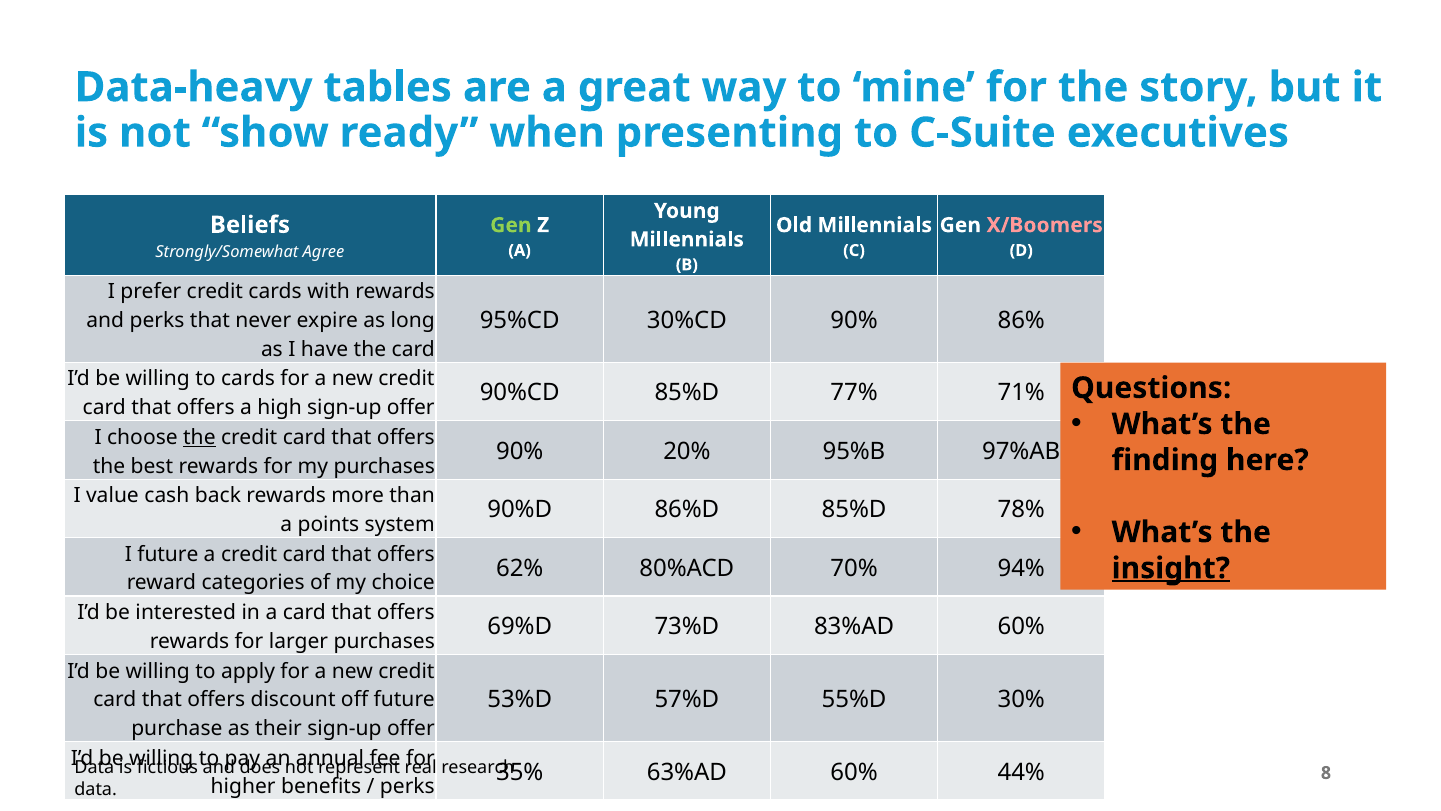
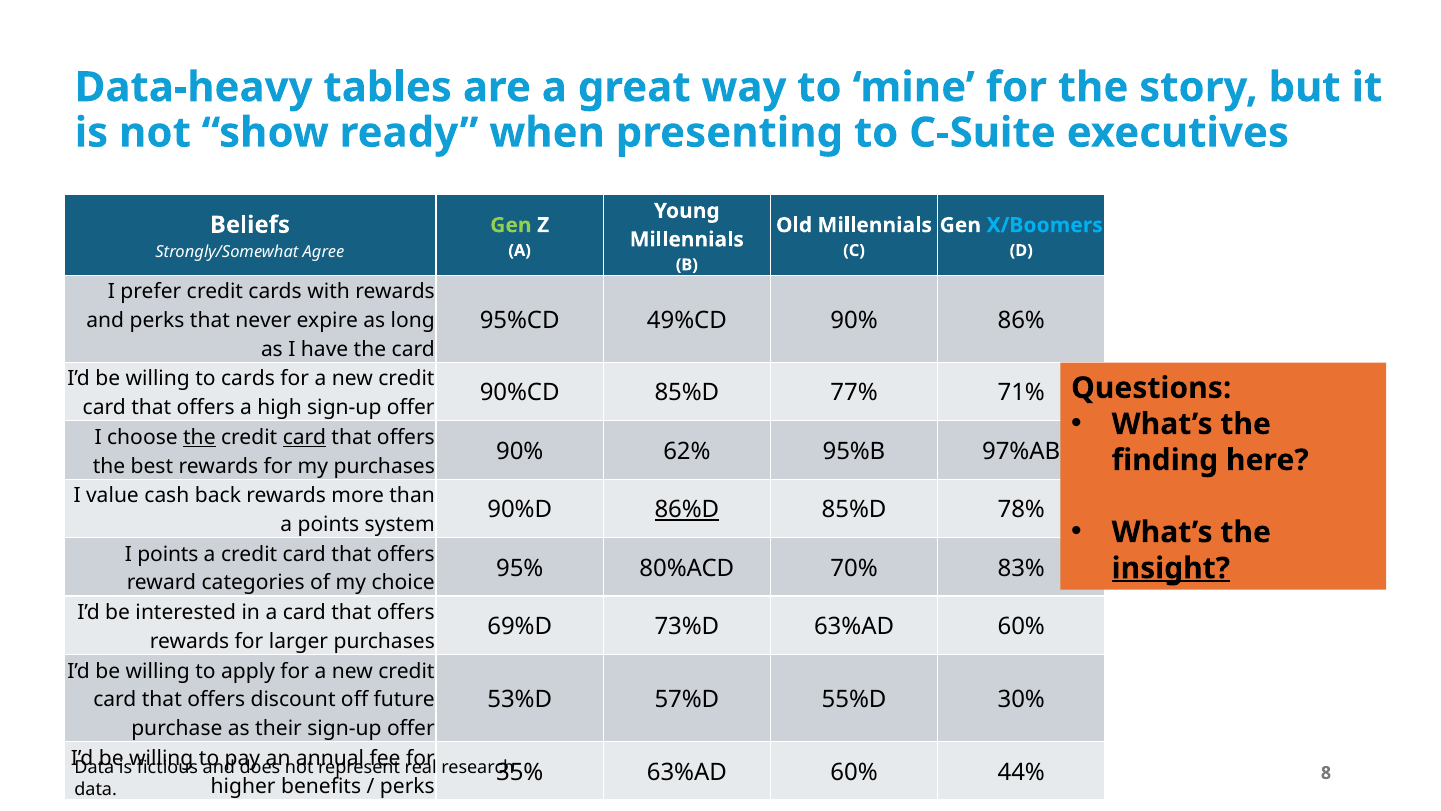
X/Boomers colour: pink -> light blue (1045, 225)
30%CD: 30%CD -> 49%CD (687, 320)
card underline: none -> present (304, 437)
20%: 20% -> 62% (687, 451)
86%D underline: none -> present (687, 509)
I future: future -> points (168, 554)
62%: 62% -> 95% (520, 568)
94%: 94% -> 83% (1021, 568)
73%D 83%AD: 83%AD -> 63%AD (854, 626)
